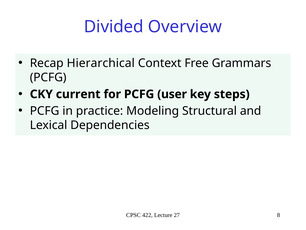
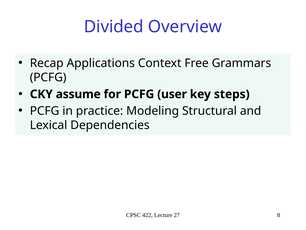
Hierarchical: Hierarchical -> Applications (101, 63)
current: current -> assume (78, 94)
